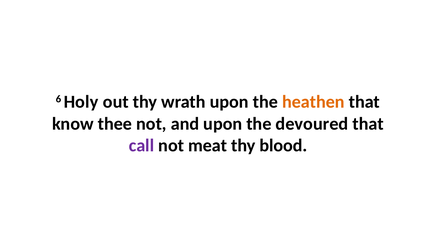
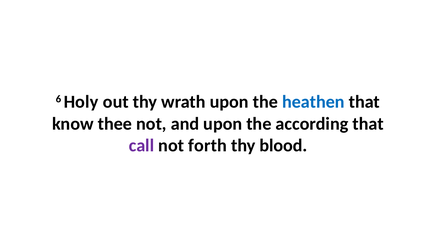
heathen colour: orange -> blue (313, 102)
devoured: devoured -> according (312, 124)
meat: meat -> forth (208, 146)
